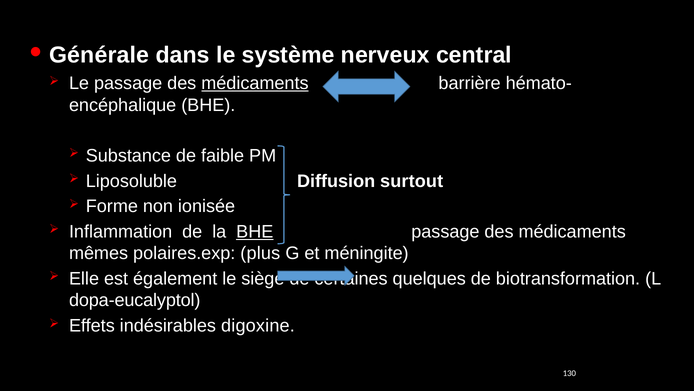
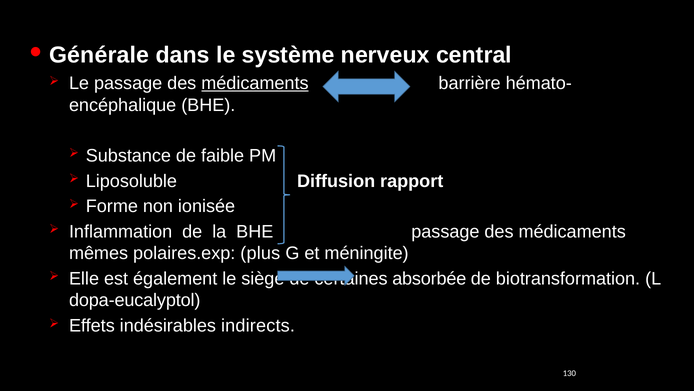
surtout: surtout -> rapport (412, 181)
BHE underline: present -> none (255, 231)
quelques: quelques -> absorbée (429, 278)
digoxine: digoxine -> indirects (258, 325)
